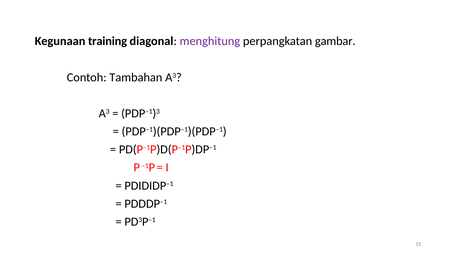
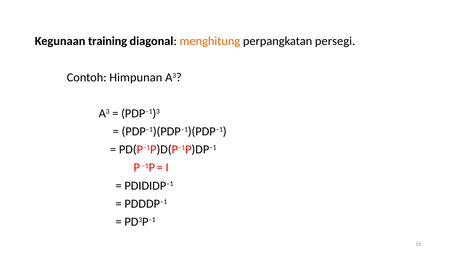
menghitung colour: purple -> orange (210, 41)
gambar: gambar -> persegi (335, 41)
Tambahan: Tambahan -> Himpunan (136, 78)
